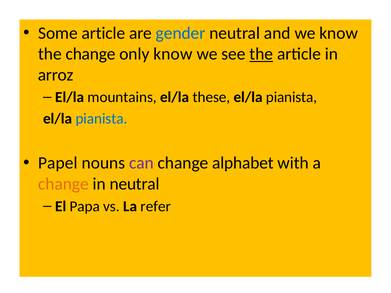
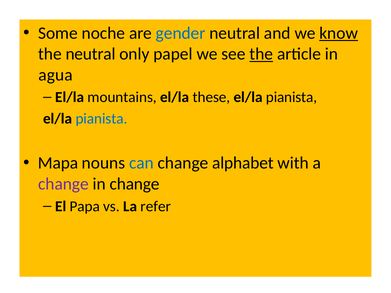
Some article: article -> noche (103, 33)
know underline: none -> present (339, 33)
the change: change -> neutral (91, 54)
only know: know -> papel (173, 54)
arroz: arroz -> agua (56, 75)
Papel: Papel -> Mapa (58, 163)
can colour: purple -> blue (141, 163)
change colour: orange -> purple (63, 184)
in neutral: neutral -> change (135, 184)
